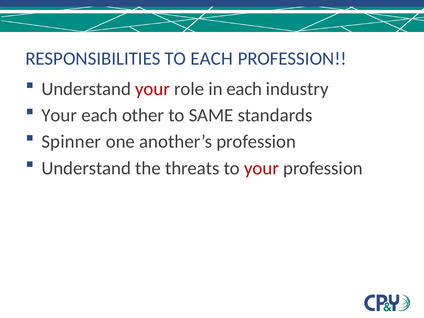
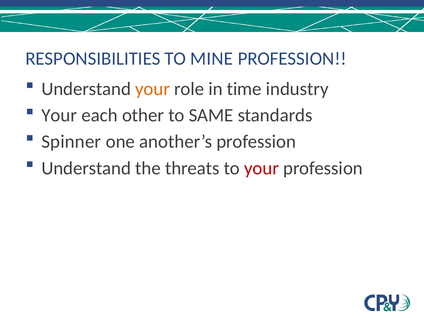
TO EACH: EACH -> MINE (212, 59)
your colour: red -> orange (153, 89)
in each: each -> time (244, 89)
